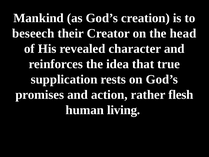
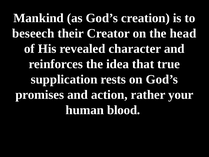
flesh: flesh -> your (181, 95)
living: living -> blood (124, 110)
